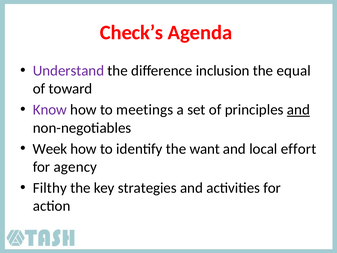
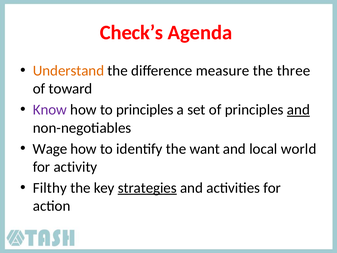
Understand colour: purple -> orange (68, 71)
inclusion: inclusion -> measure (223, 71)
equal: equal -> three (294, 71)
to meetings: meetings -> principles (145, 110)
Week: Week -> Wage (50, 149)
effort: effort -> world (299, 149)
agency: agency -> activity (75, 167)
strategies underline: none -> present (147, 188)
